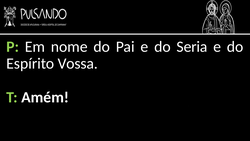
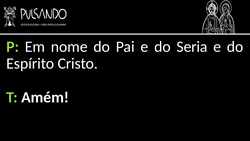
Vossa: Vossa -> Cristo (78, 63)
